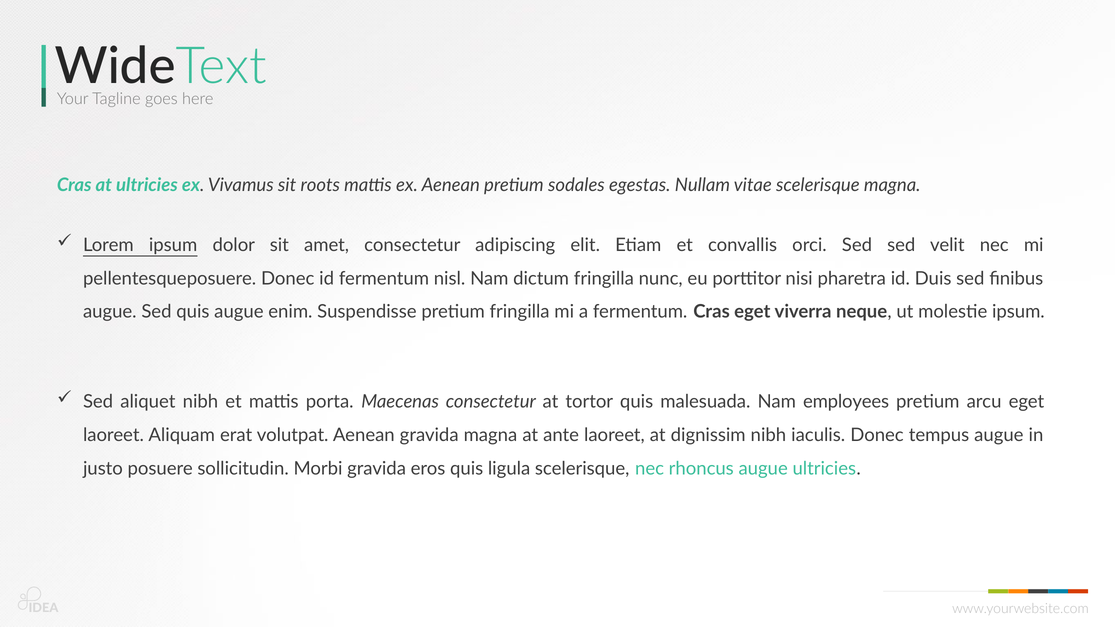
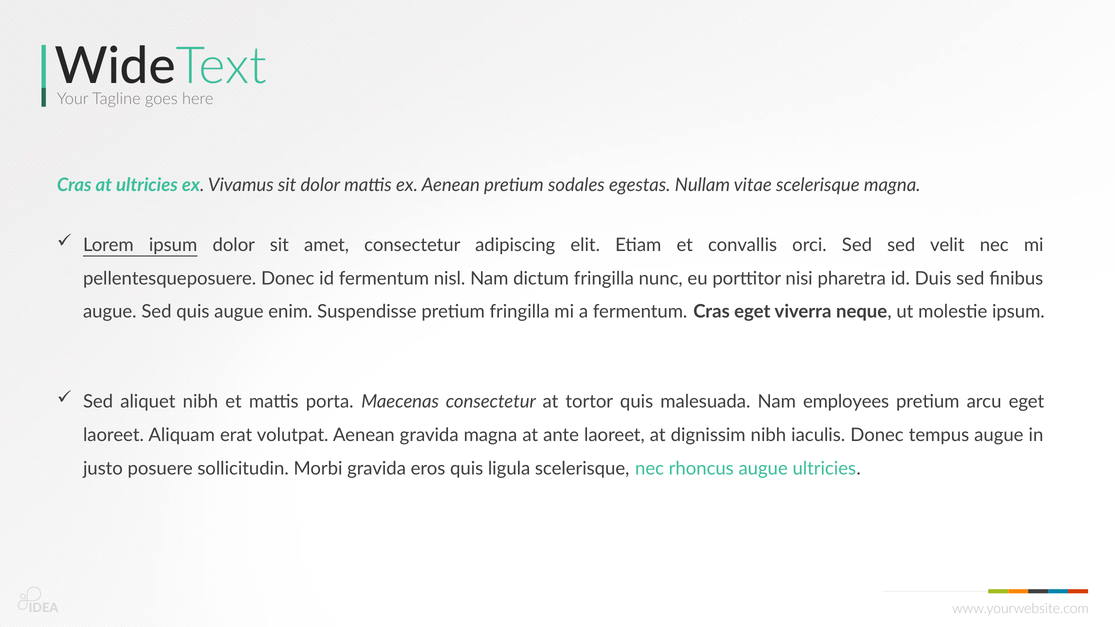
sit roots: roots -> dolor (320, 185)
